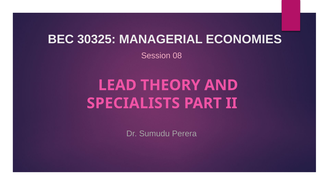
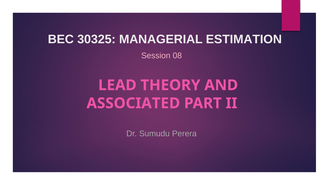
ECONOMIES: ECONOMIES -> ESTIMATION (244, 39)
SPECIALISTS: SPECIALISTS -> ASSOCIATED (133, 103)
